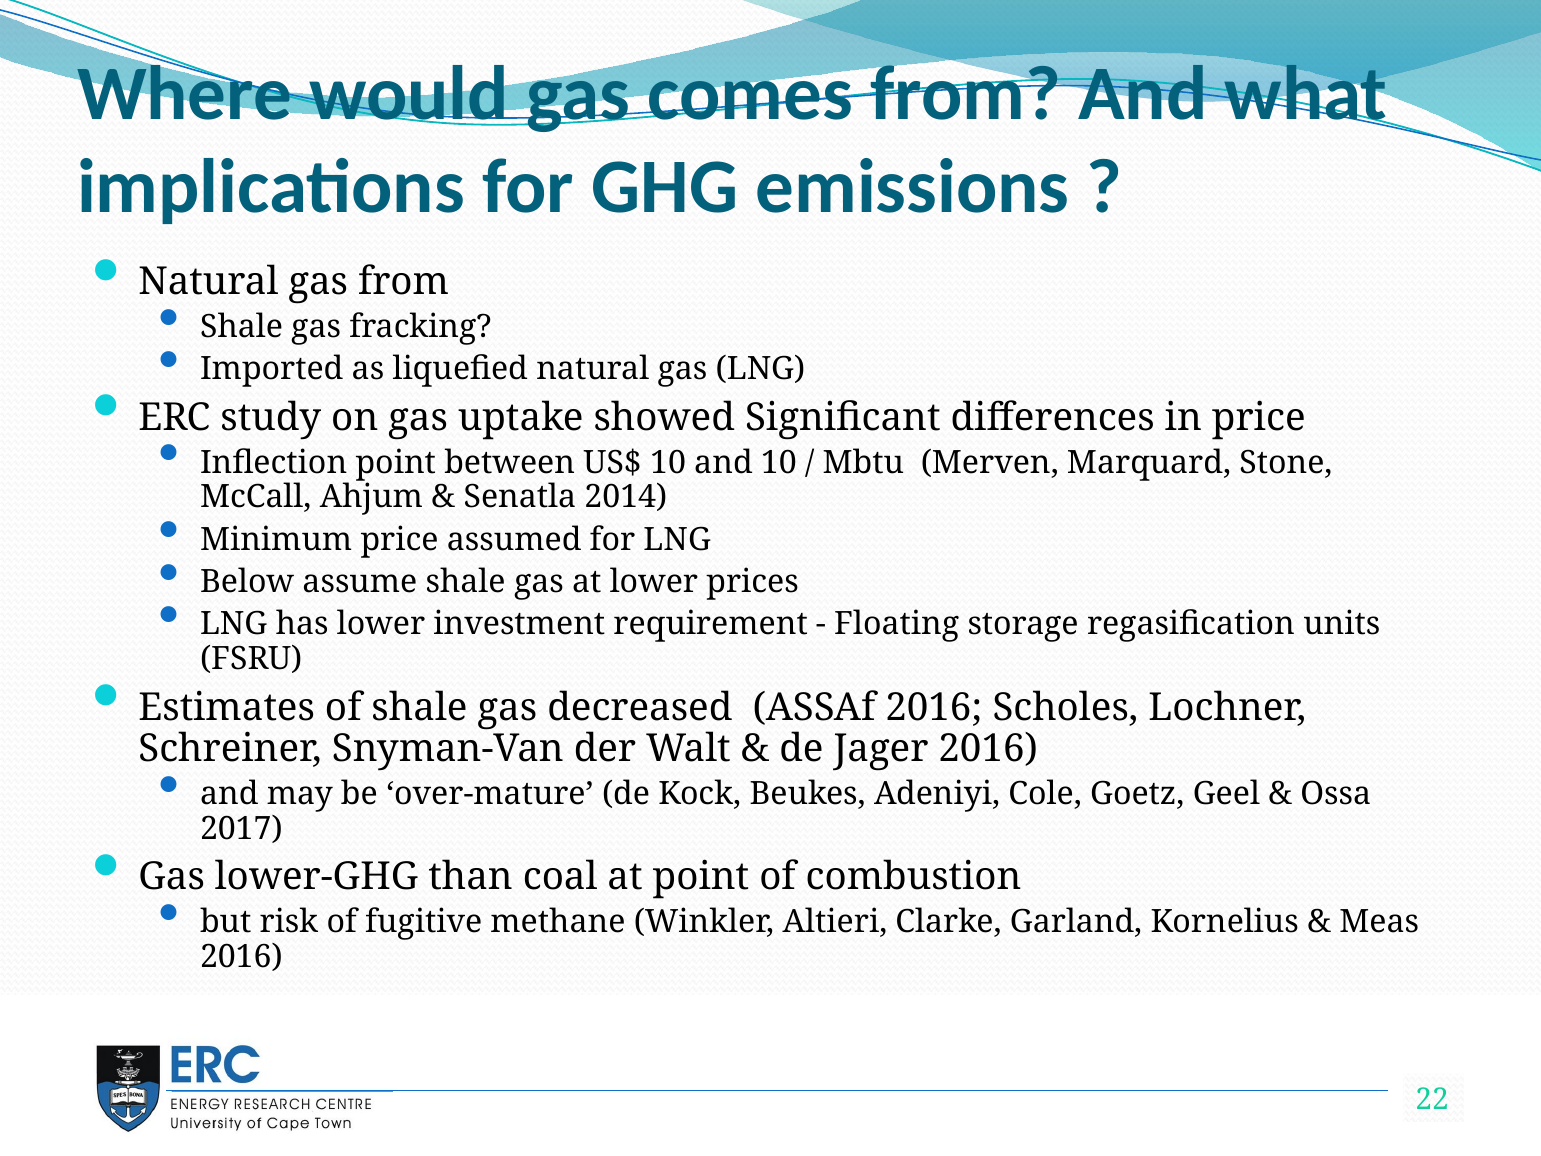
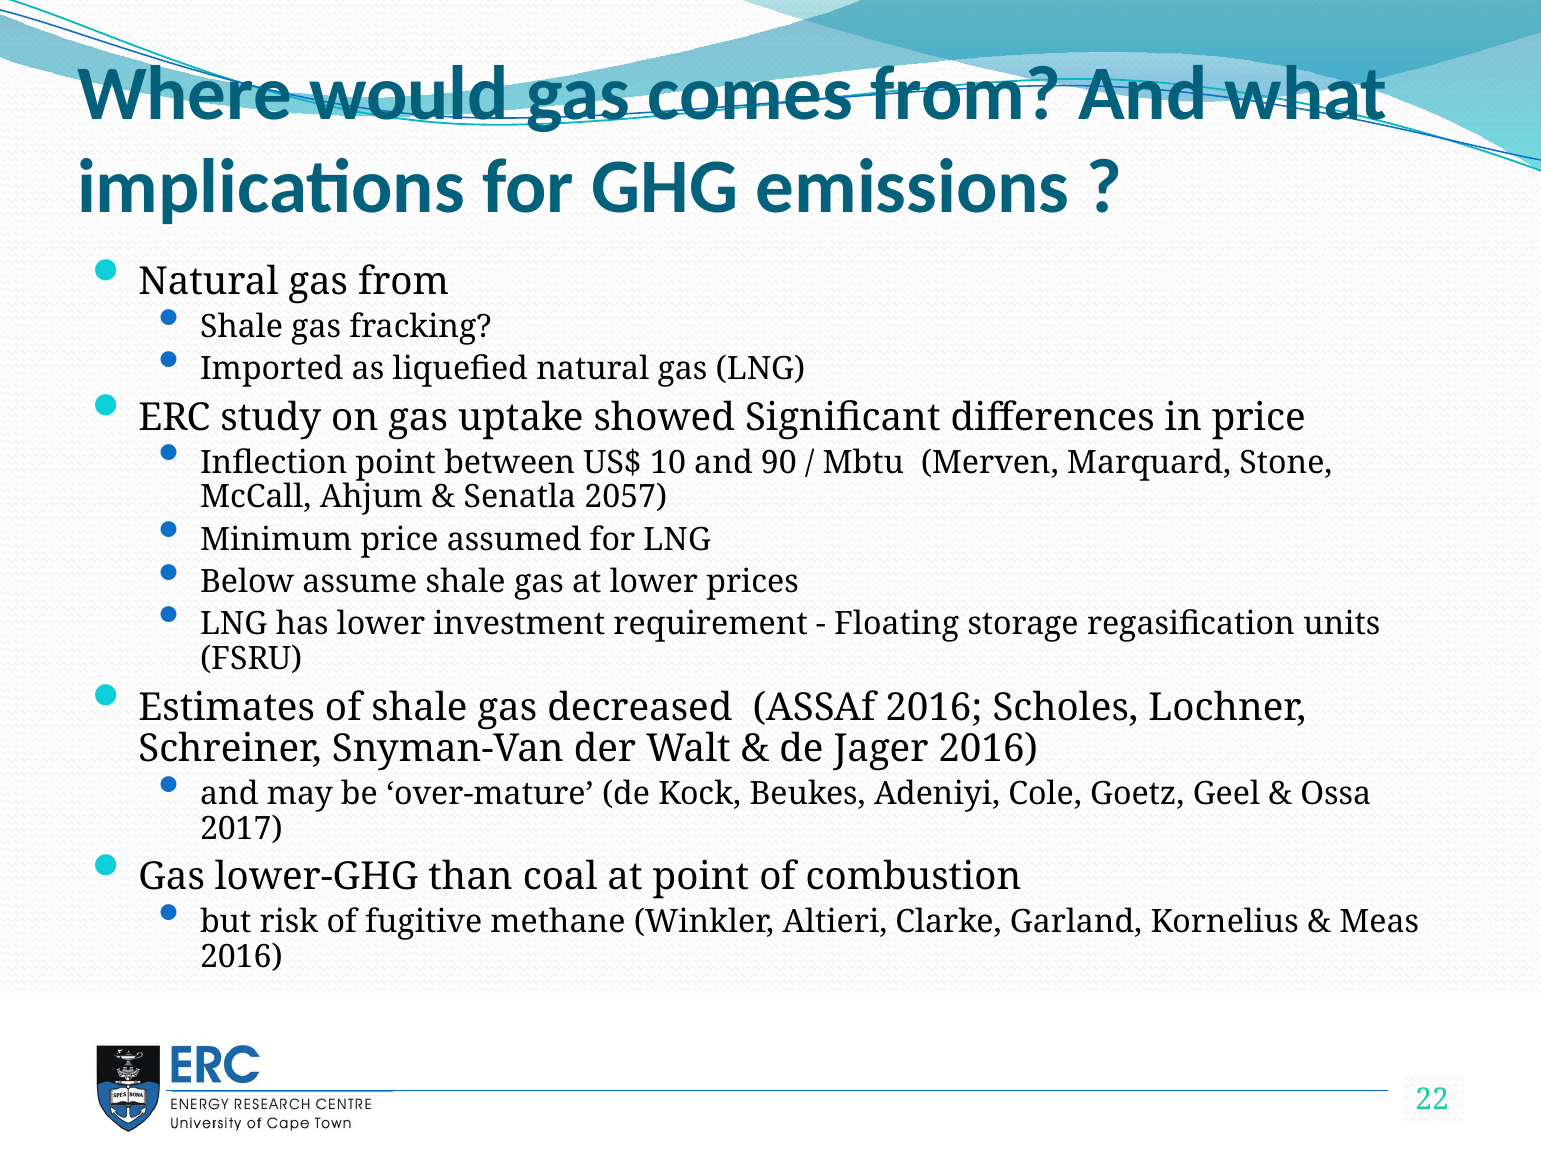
and 10: 10 -> 90 (779, 463)
2014: 2014 -> 2057 (626, 497)
